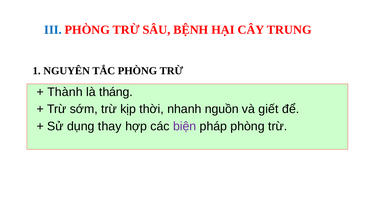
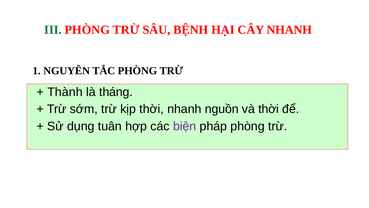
III colour: blue -> green (53, 30)
CÂY TRUNG: TRUNG -> NHANH (289, 30)
và giết: giết -> thời (269, 109)
thay: thay -> tuân (110, 126)
